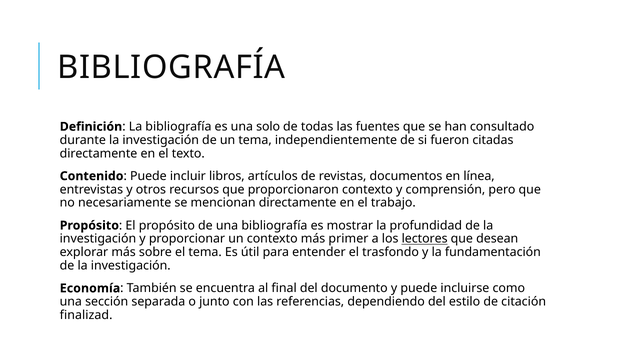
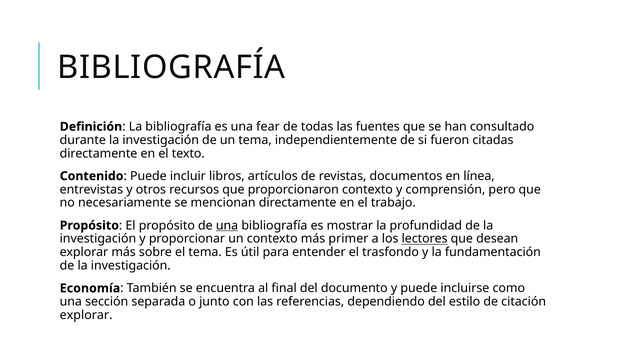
solo: solo -> fear (268, 127)
una underline: none -> present (227, 225)
finalizad: finalizad -> explorar (86, 315)
